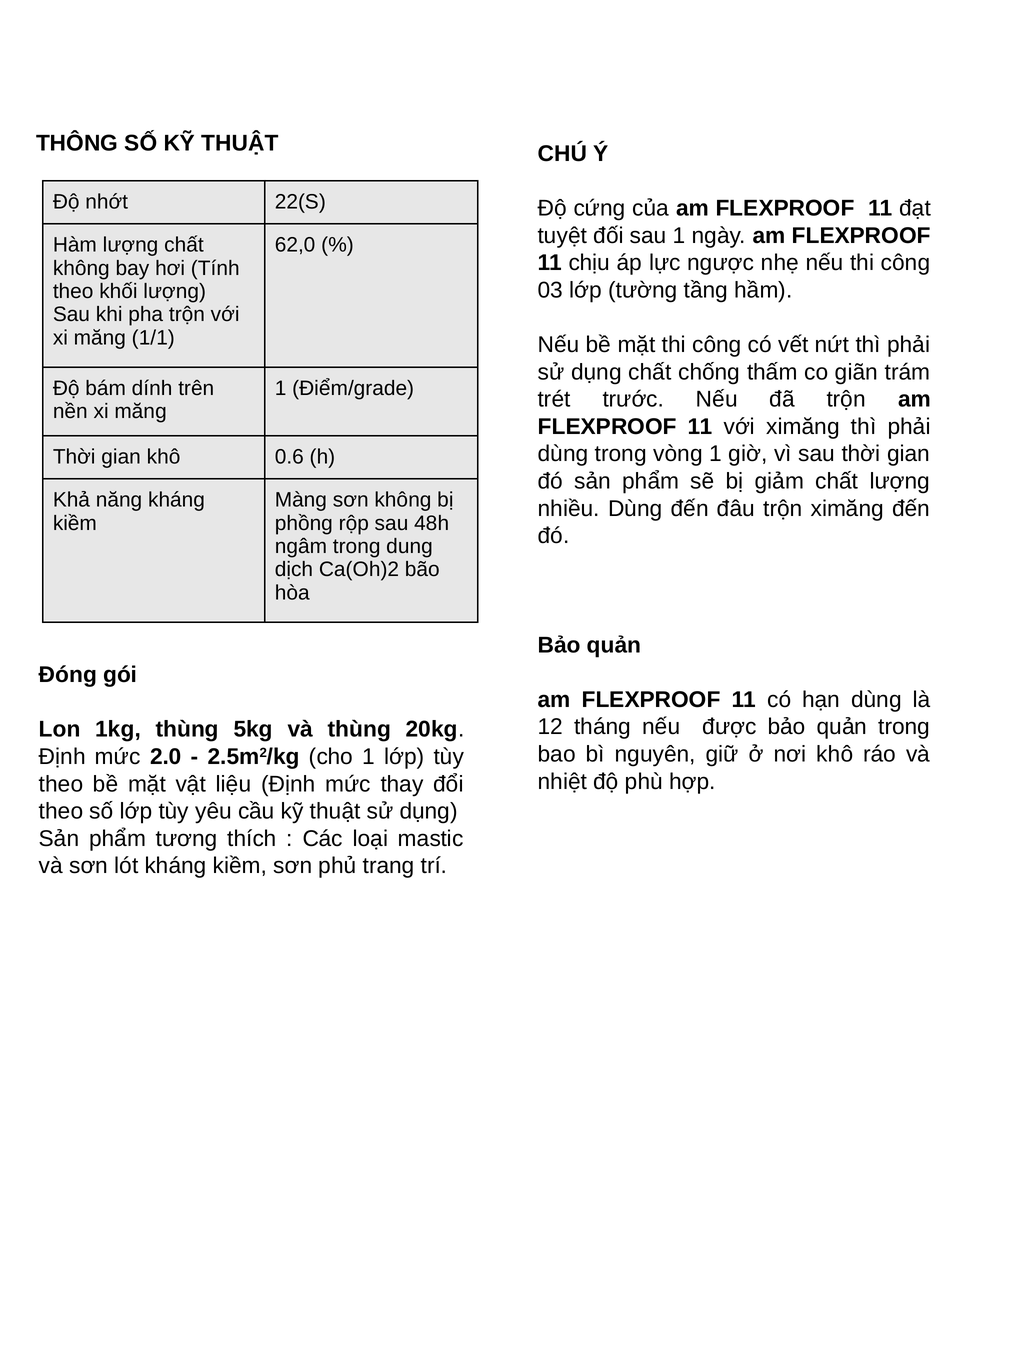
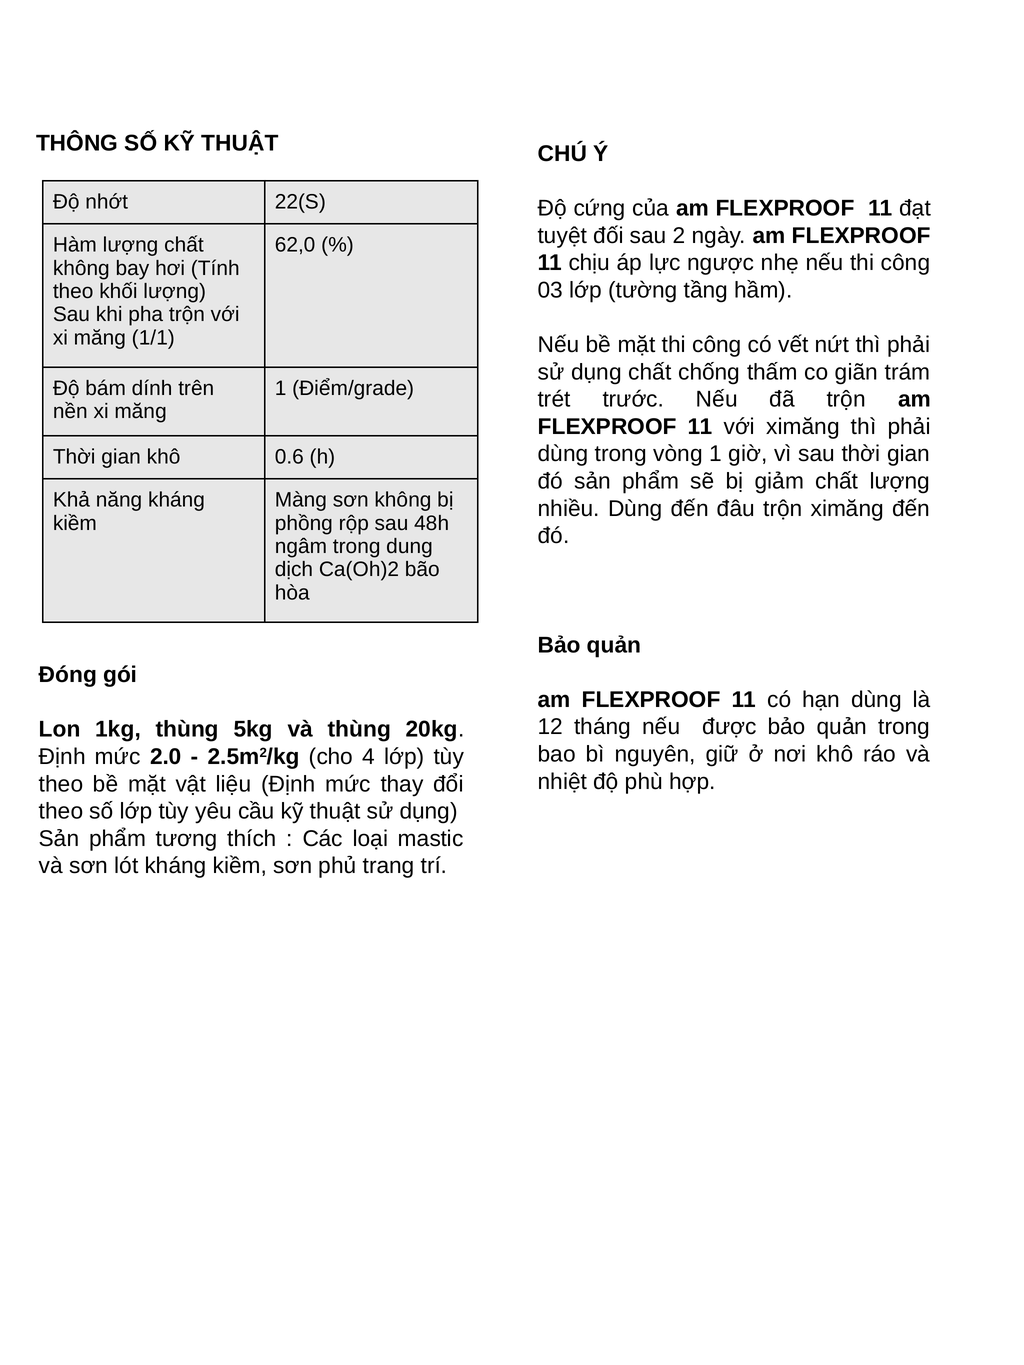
sau 1: 1 -> 2 (679, 236)
cho 1: 1 -> 4 (369, 757)
